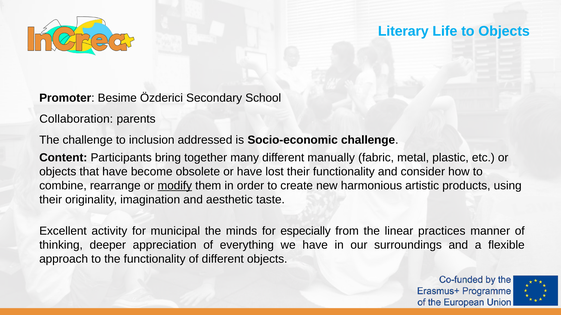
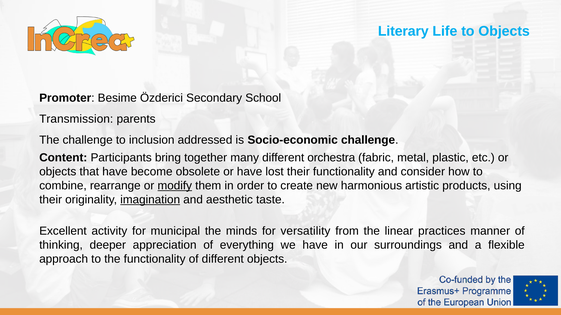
Collaboration: Collaboration -> Transmission (76, 119)
manually: manually -> orchestra (331, 158)
imagination underline: none -> present (150, 200)
especially: especially -> versatility (305, 231)
